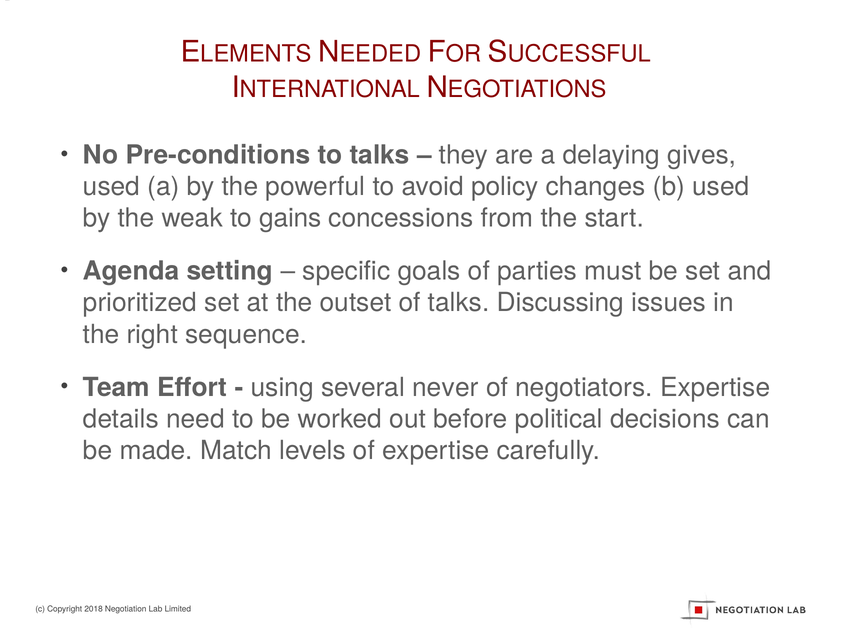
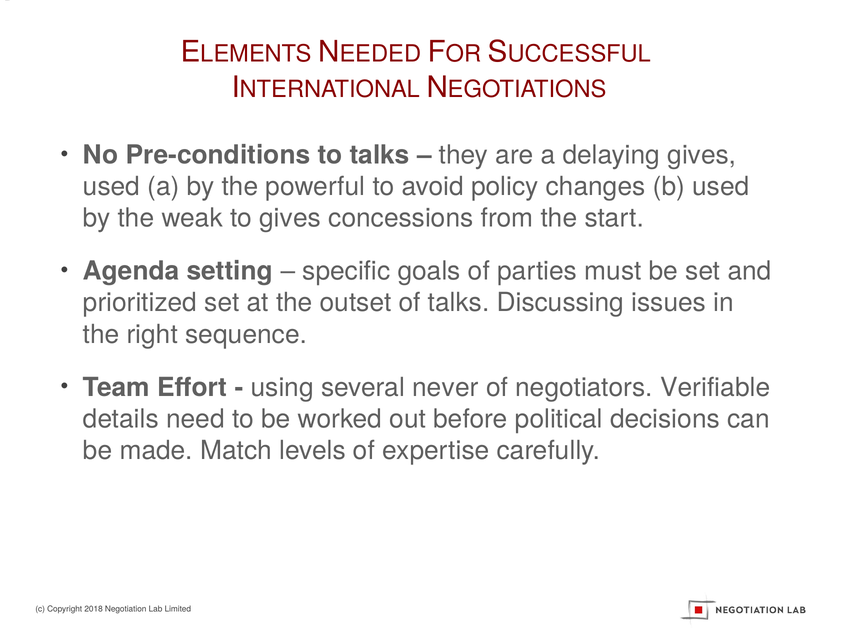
to gains: gains -> gives (290, 218)
negotiators Expertise: Expertise -> Verifiable (715, 388)
